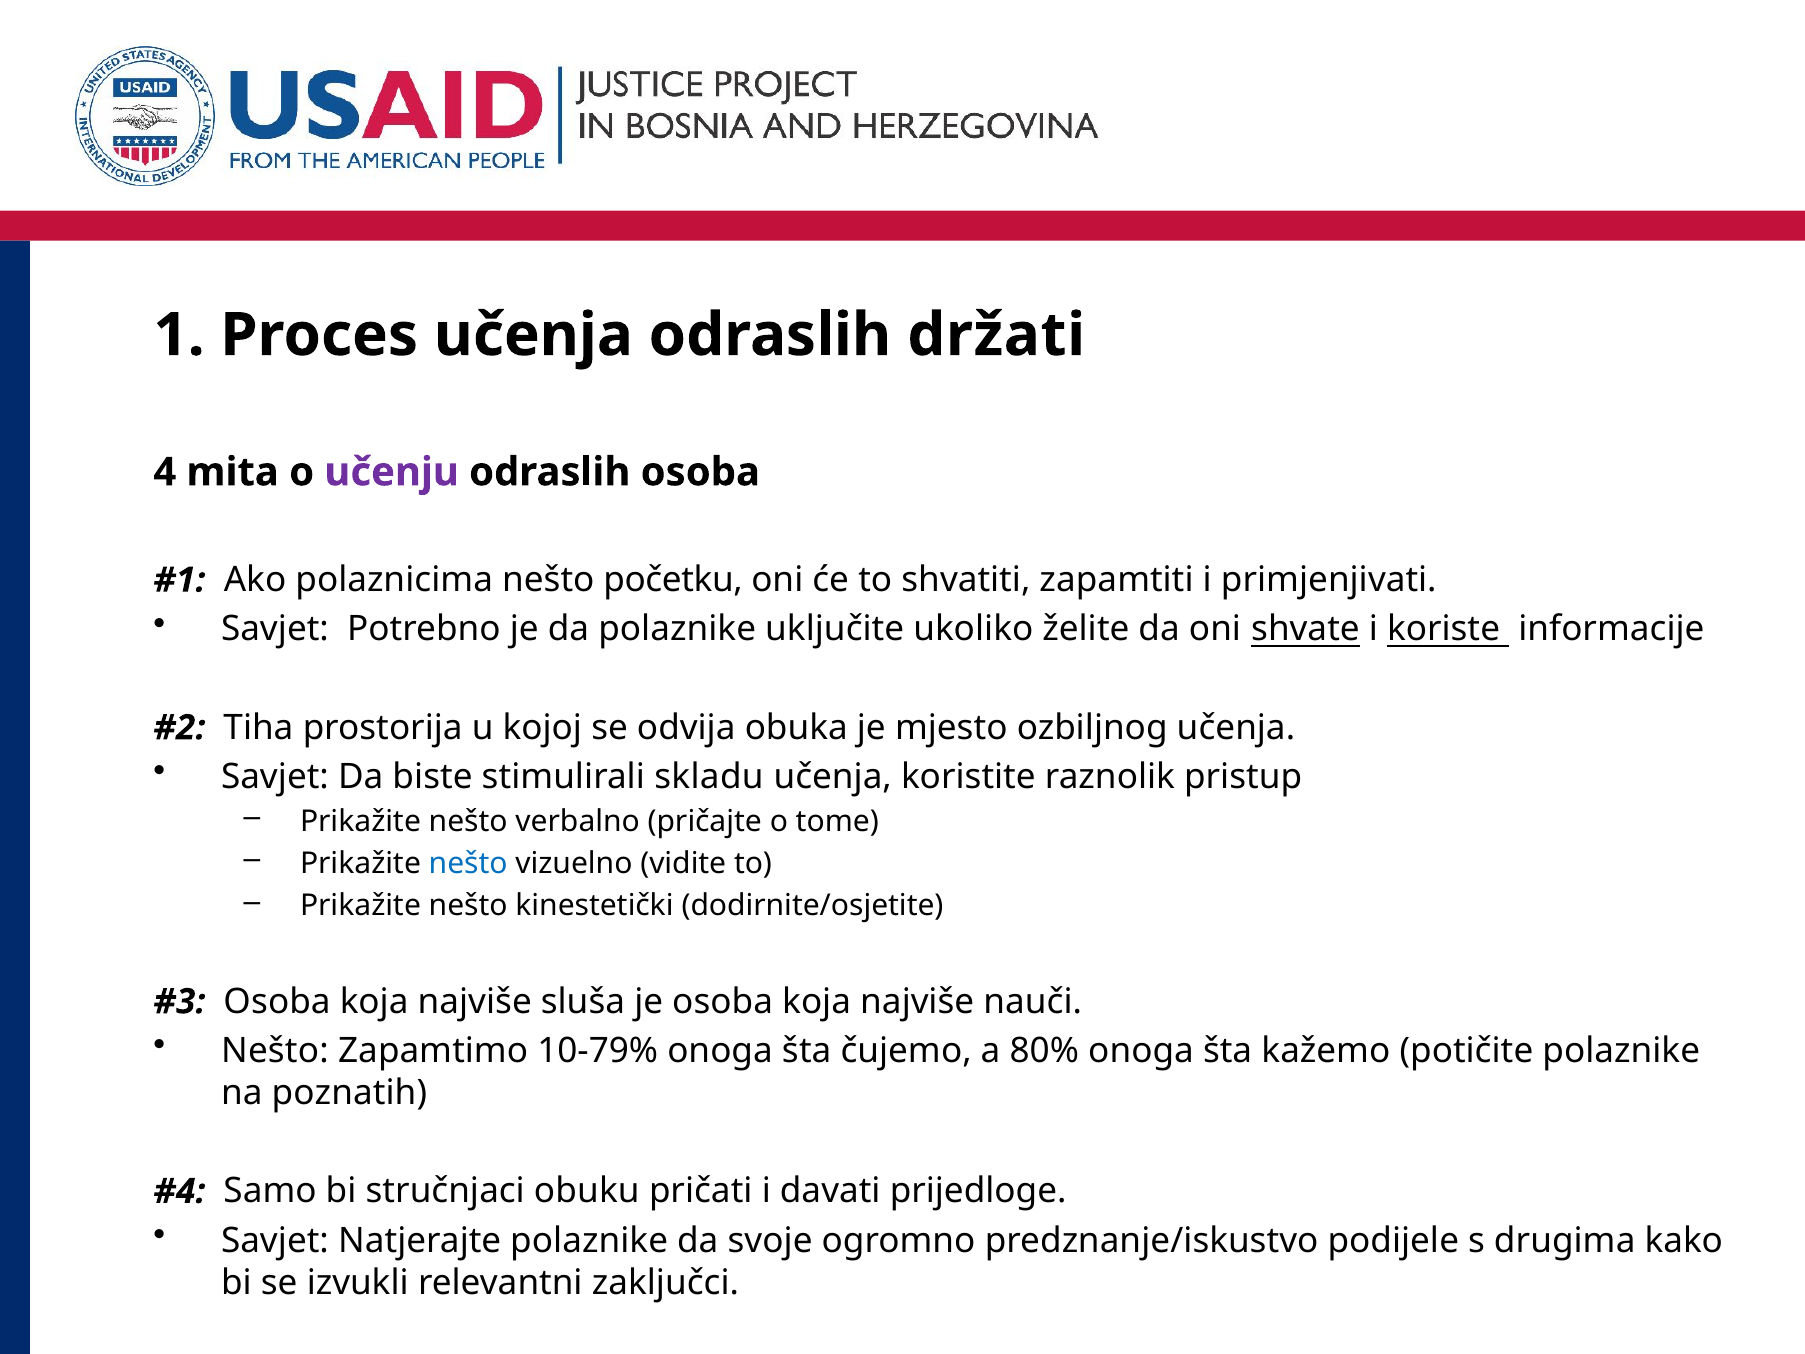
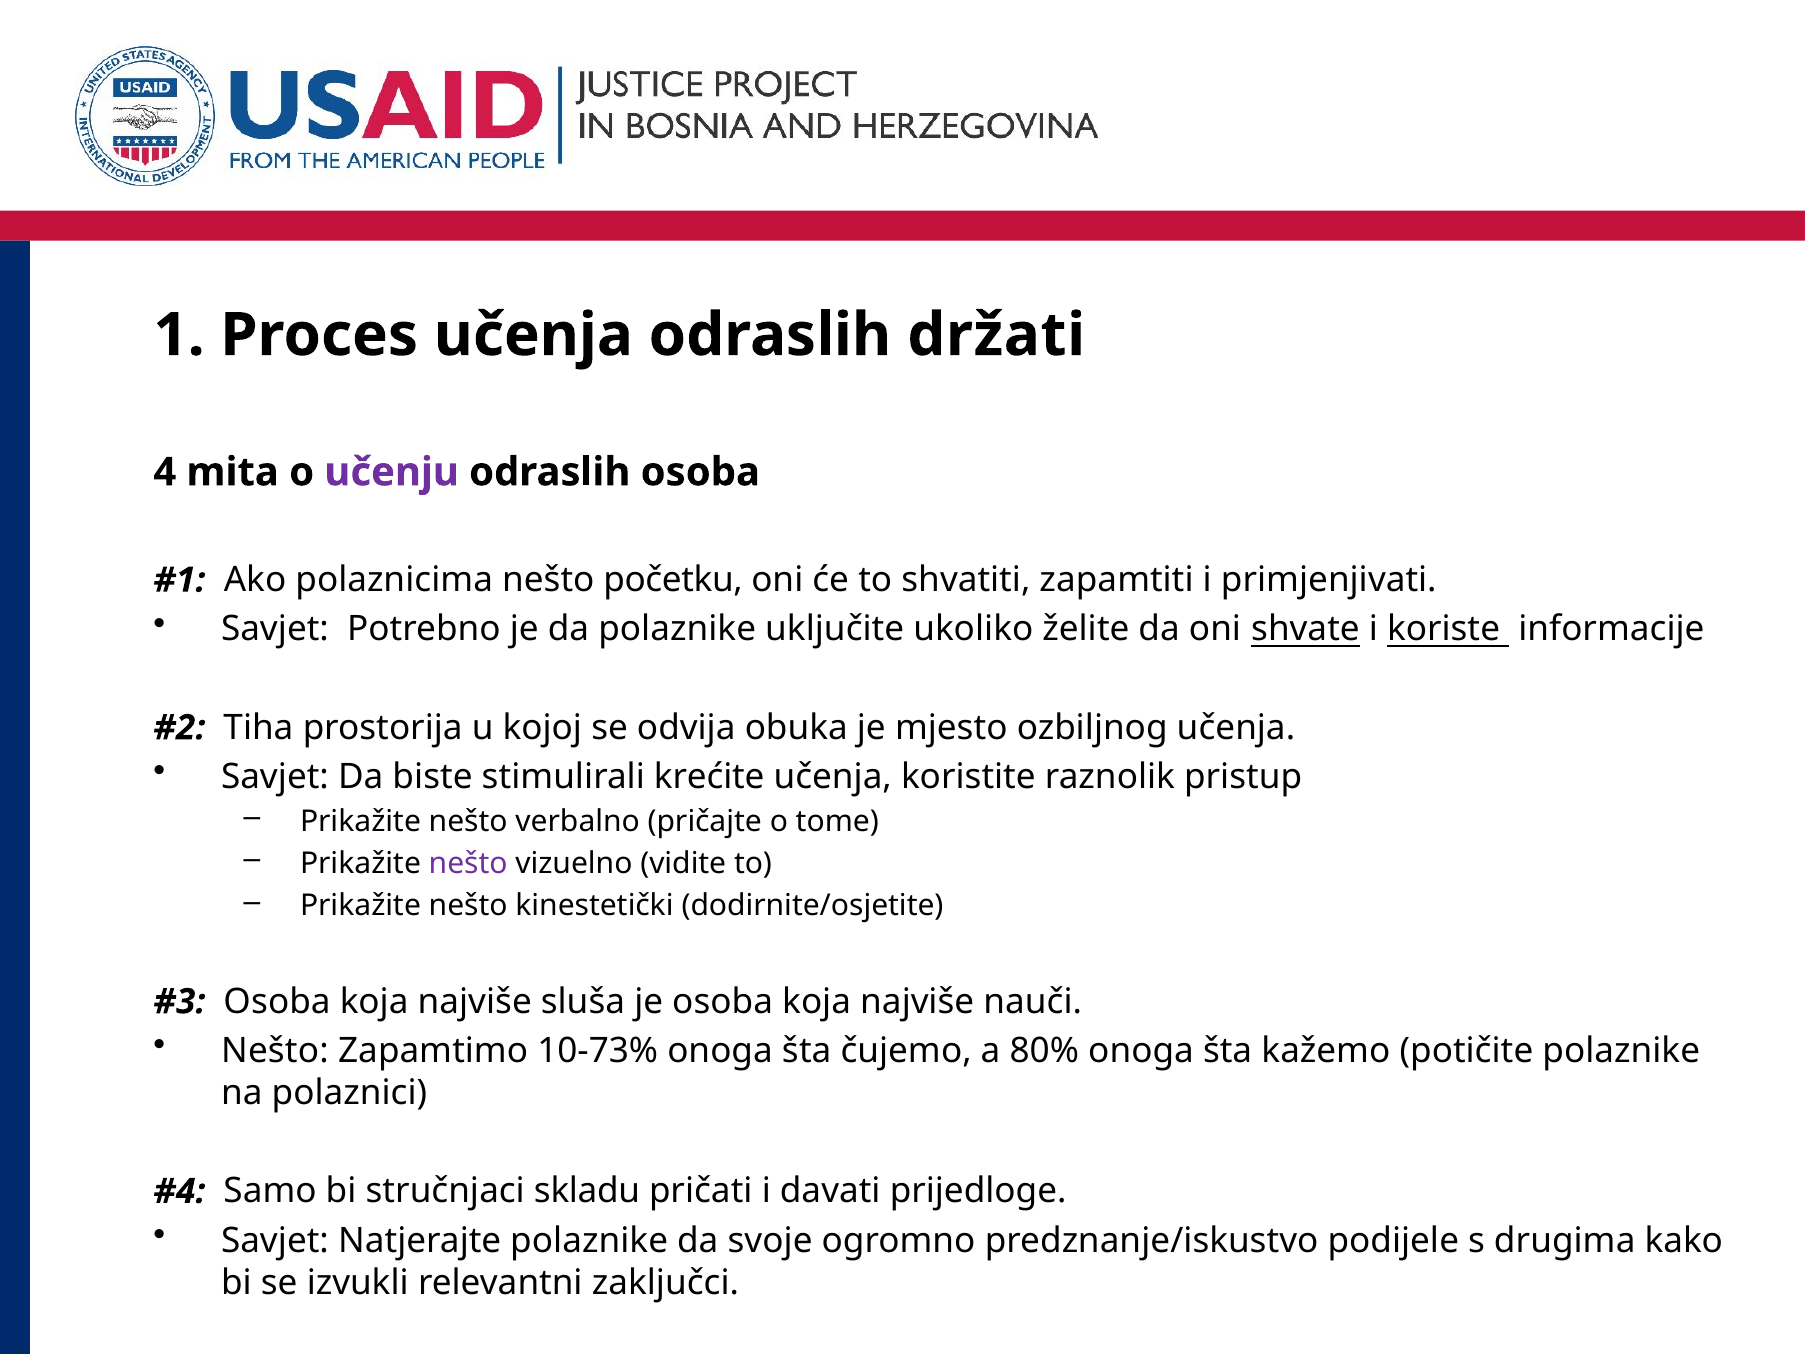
skladu: skladu -> krećite (709, 777)
nešto colour: blue -> purple (468, 864)
10-79%: 10-79% -> 10-73% (598, 1051)
poznatih: poznatih -> polaznici (349, 1093)
obuku: obuku -> skladu (587, 1191)
